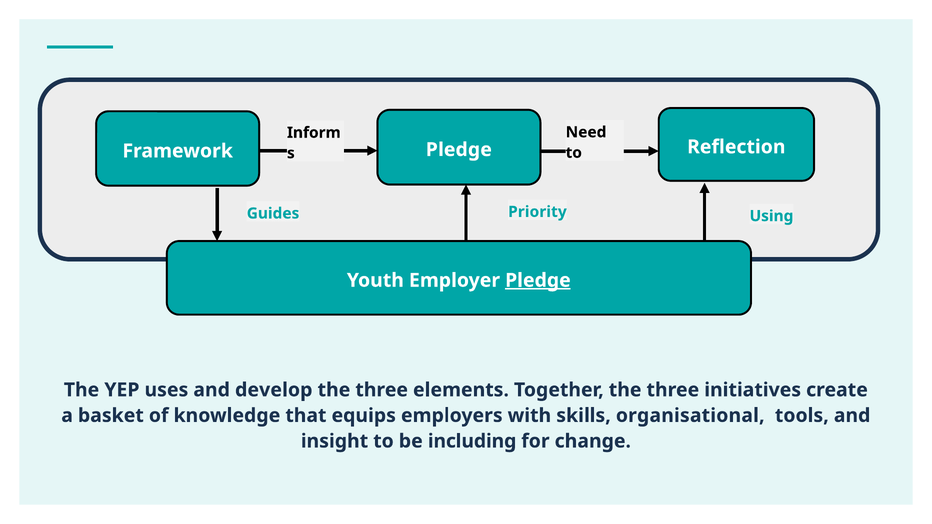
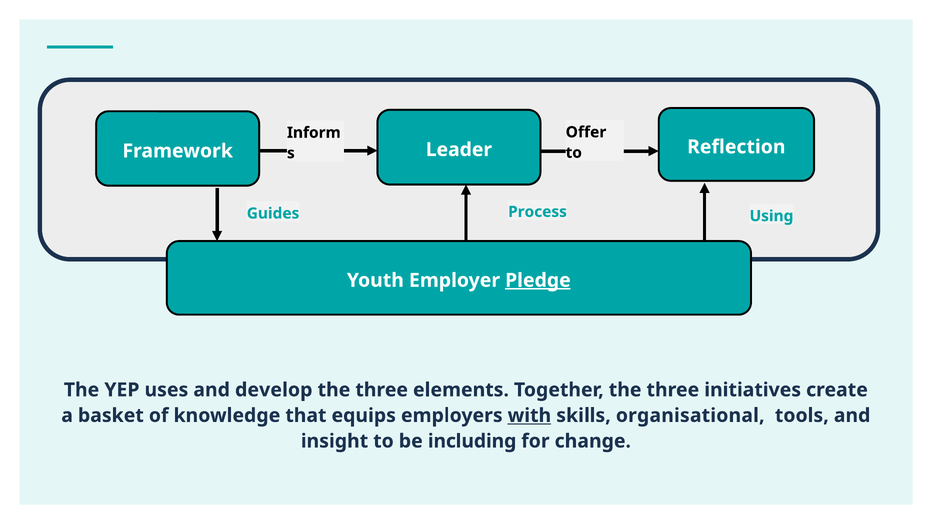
Need: Need -> Offer (586, 132)
Framework Pledge: Pledge -> Leader (459, 150)
Priority: Priority -> Process (537, 212)
with underline: none -> present (529, 416)
